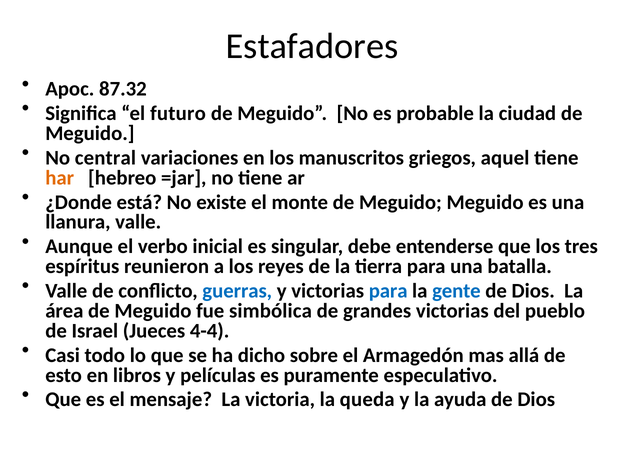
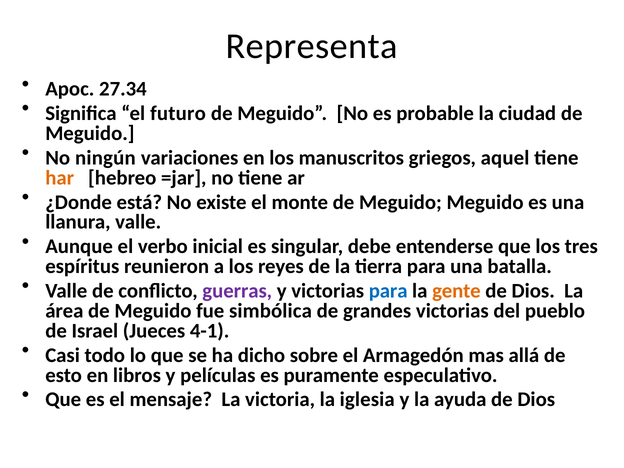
Estafadores: Estafadores -> Representa (312, 46)
87.32: 87.32 -> 27.34 (123, 89)
central: central -> ningún (105, 158)
guerras colour: blue -> purple (237, 291)
gente colour: blue -> orange (456, 291)
4-4: 4-4 -> 4-1 (210, 331)
queda: queda -> iglesia (367, 400)
